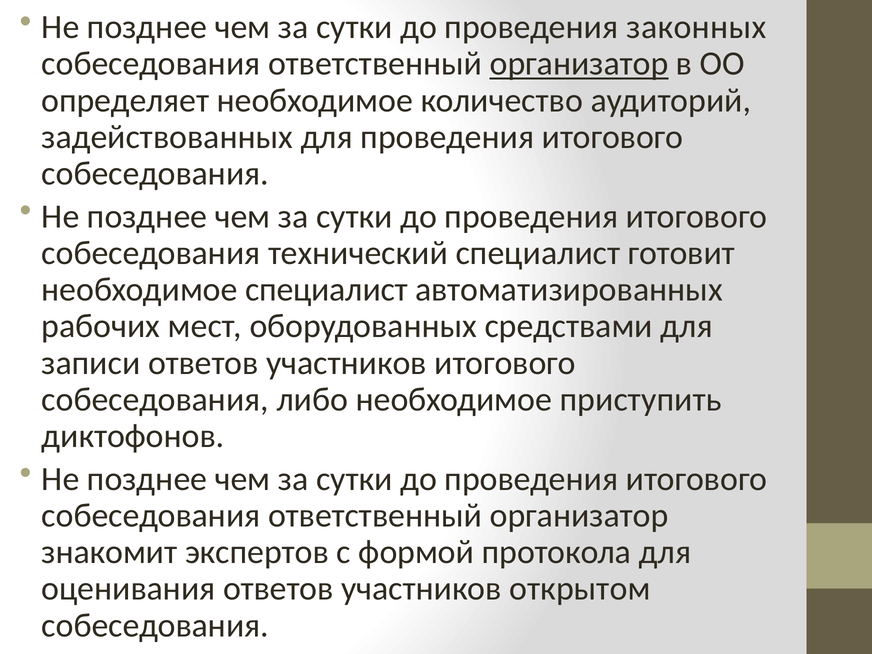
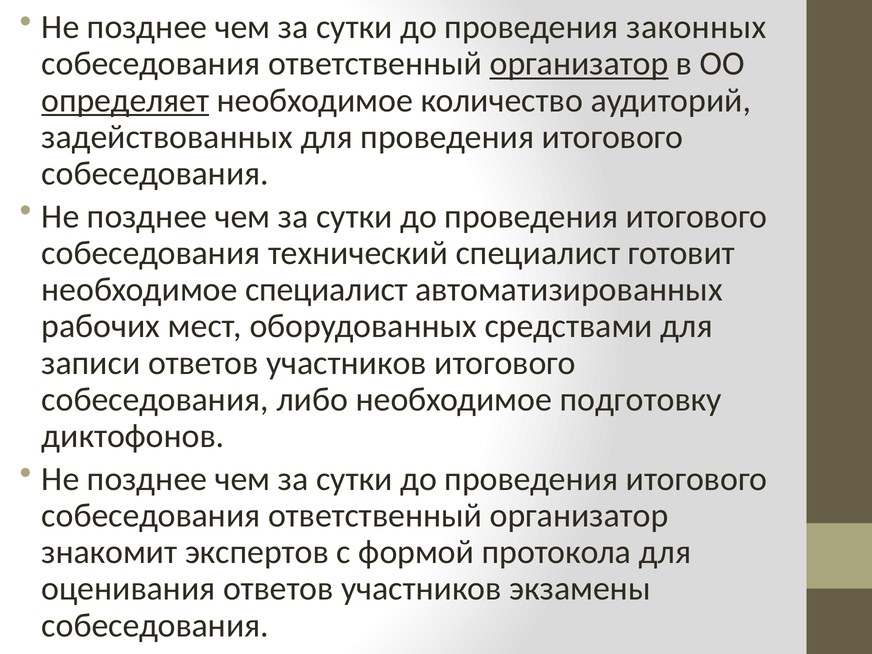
определяет underline: none -> present (125, 100)
приступить: приступить -> подготовку (641, 400)
открытом: открытом -> экзамены (580, 589)
